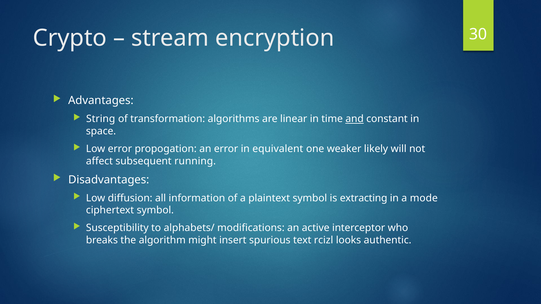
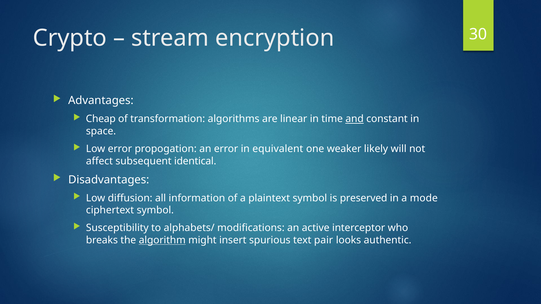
String: String -> Cheap (101, 119)
running: running -> identical (195, 161)
extracting: extracting -> preserved (364, 198)
algorithm underline: none -> present (162, 240)
rcizl: rcizl -> pair (324, 240)
